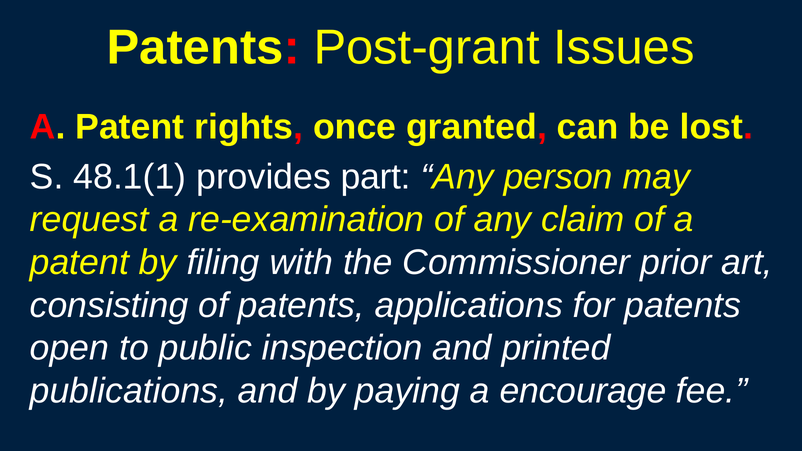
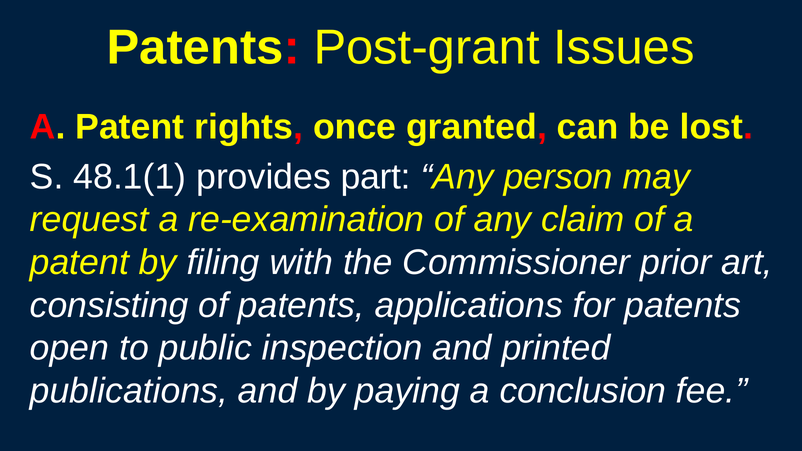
encourage: encourage -> conclusion (583, 391)
